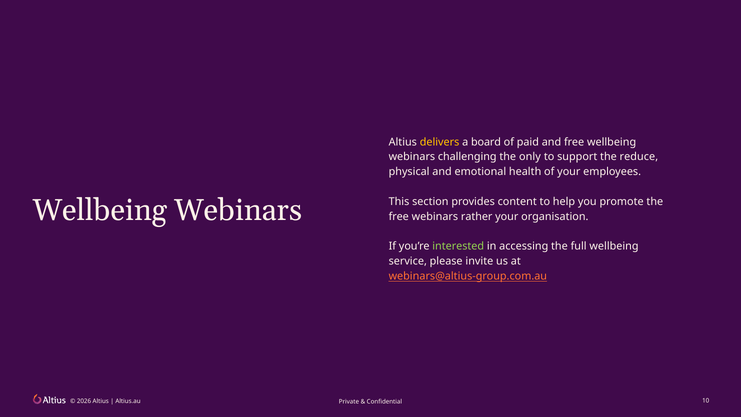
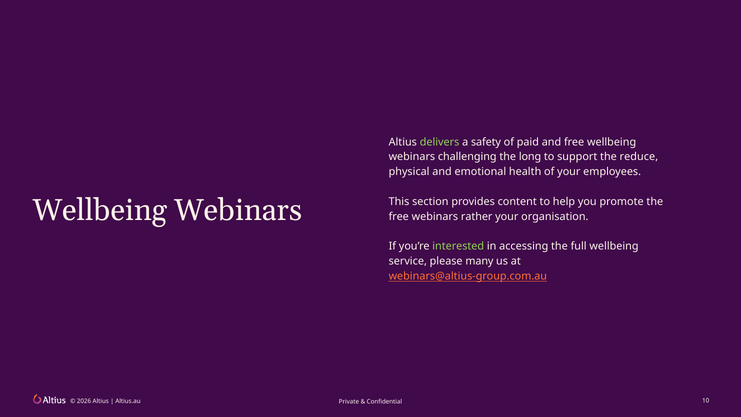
delivers colour: yellow -> light green (440, 142)
board: board -> safety (486, 142)
only: only -> long (530, 157)
invite: invite -> many (479, 261)
